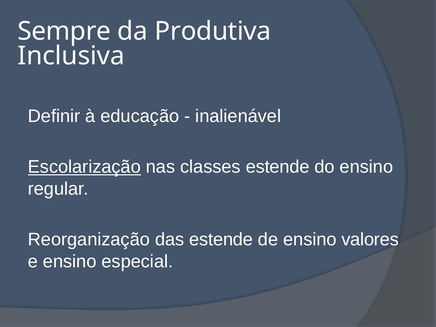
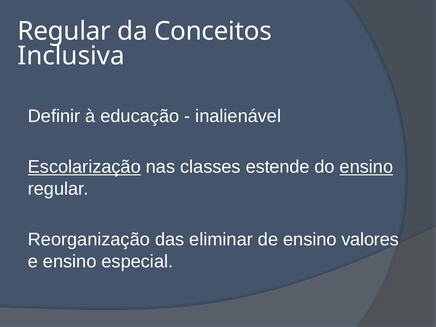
Sempre: Sempre -> Regular (64, 31)
Produtiva: Produtiva -> Conceitos (213, 31)
ensino underline: none -> present (366, 167)
das estende: estende -> eliminar (221, 240)
